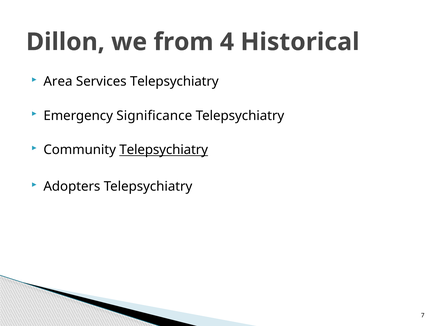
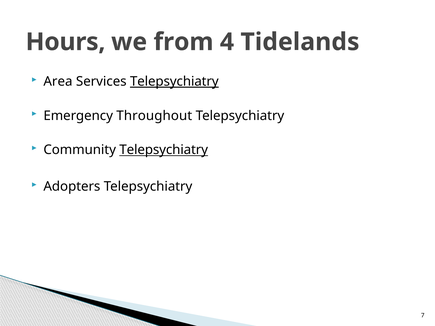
Dillon: Dillon -> Hours (65, 42)
Historical: Historical -> Tidelands (300, 42)
Telepsychiatry underline: none -> present (174, 82)
Significance: Significance -> Throughout (154, 116)
